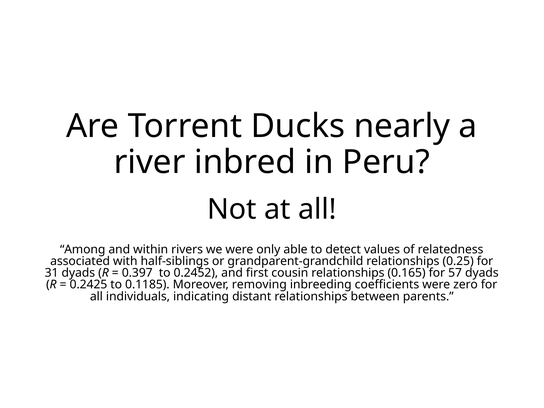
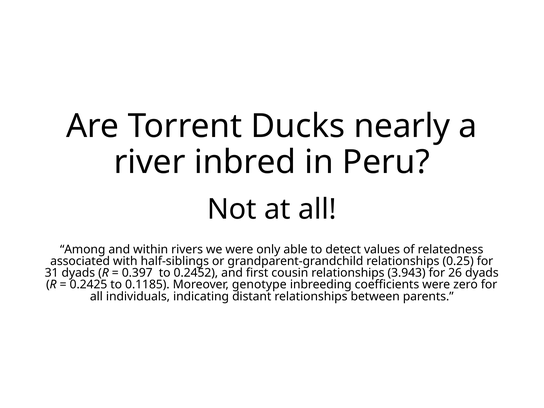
0.165: 0.165 -> 3.943 (407, 273)
57: 57 -> 26 (455, 273)
removing: removing -> genotype (259, 285)
